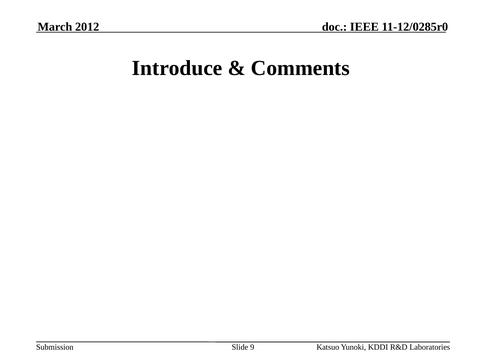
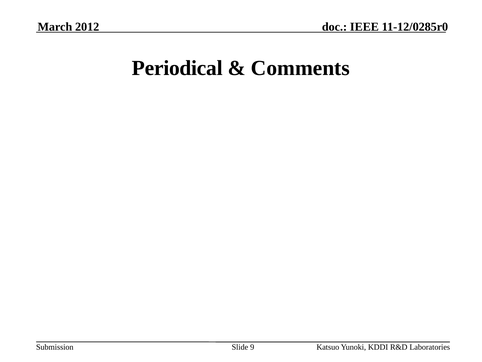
Introduce: Introduce -> Periodical (177, 68)
